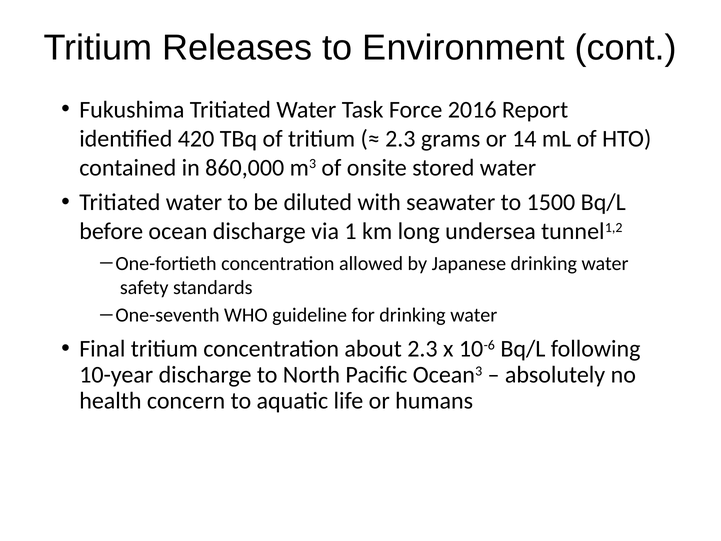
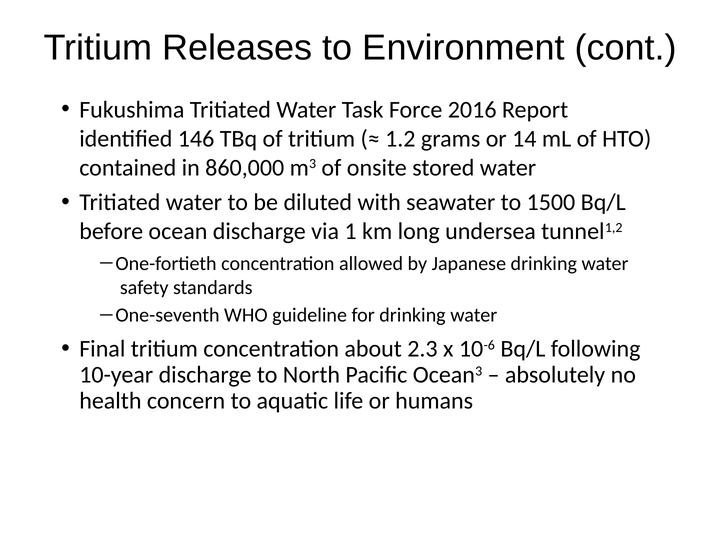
420: 420 -> 146 (196, 139)
2.3: 2.3 -> 1.2 (400, 139)
